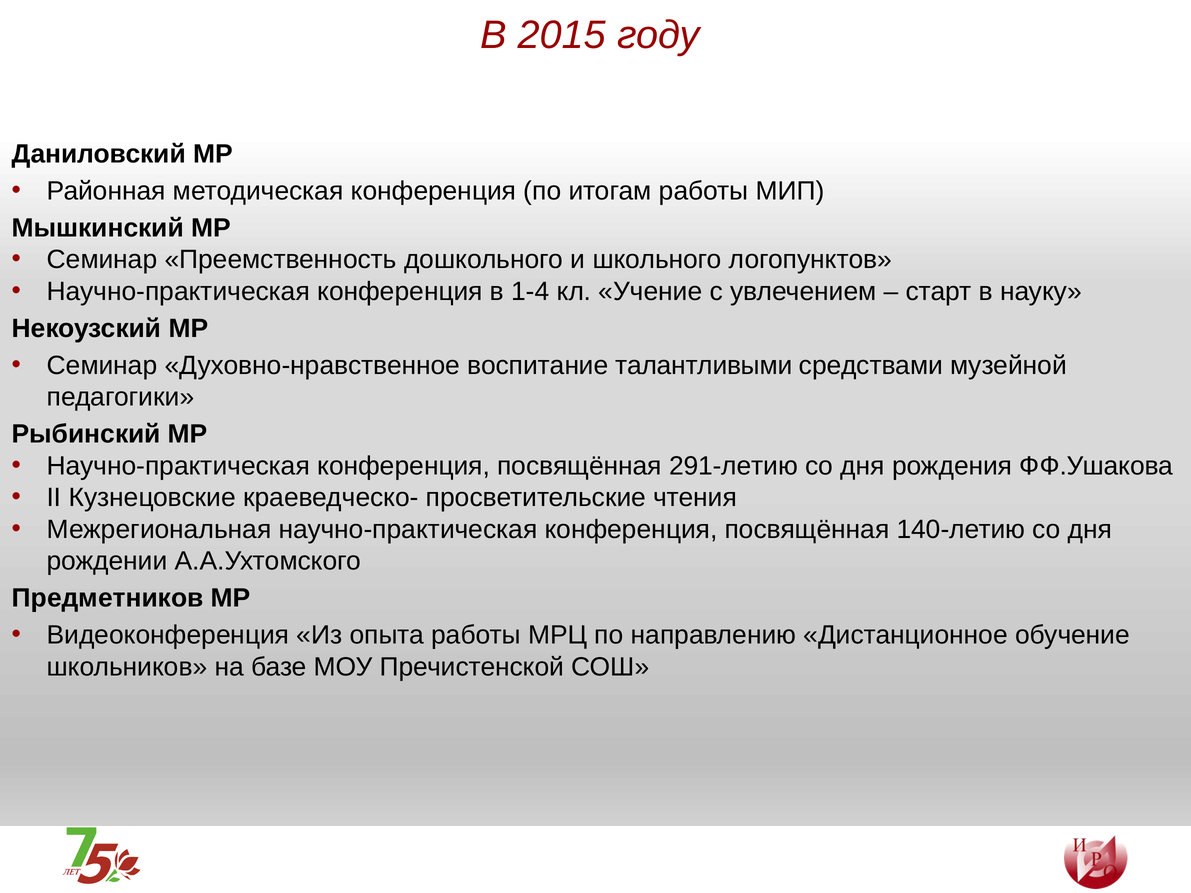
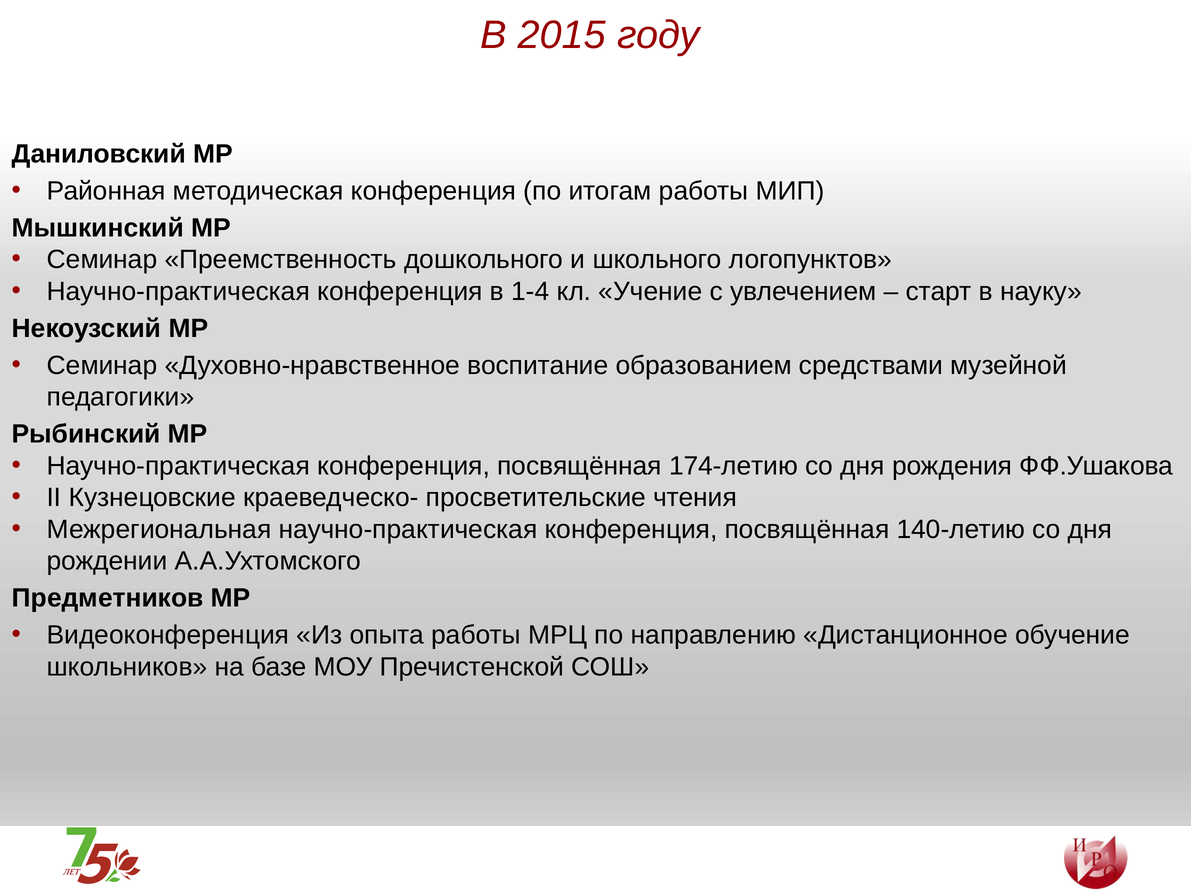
талантливыми: талантливыми -> образованием (704, 366)
291-летию: 291-летию -> 174-летию (733, 466)
